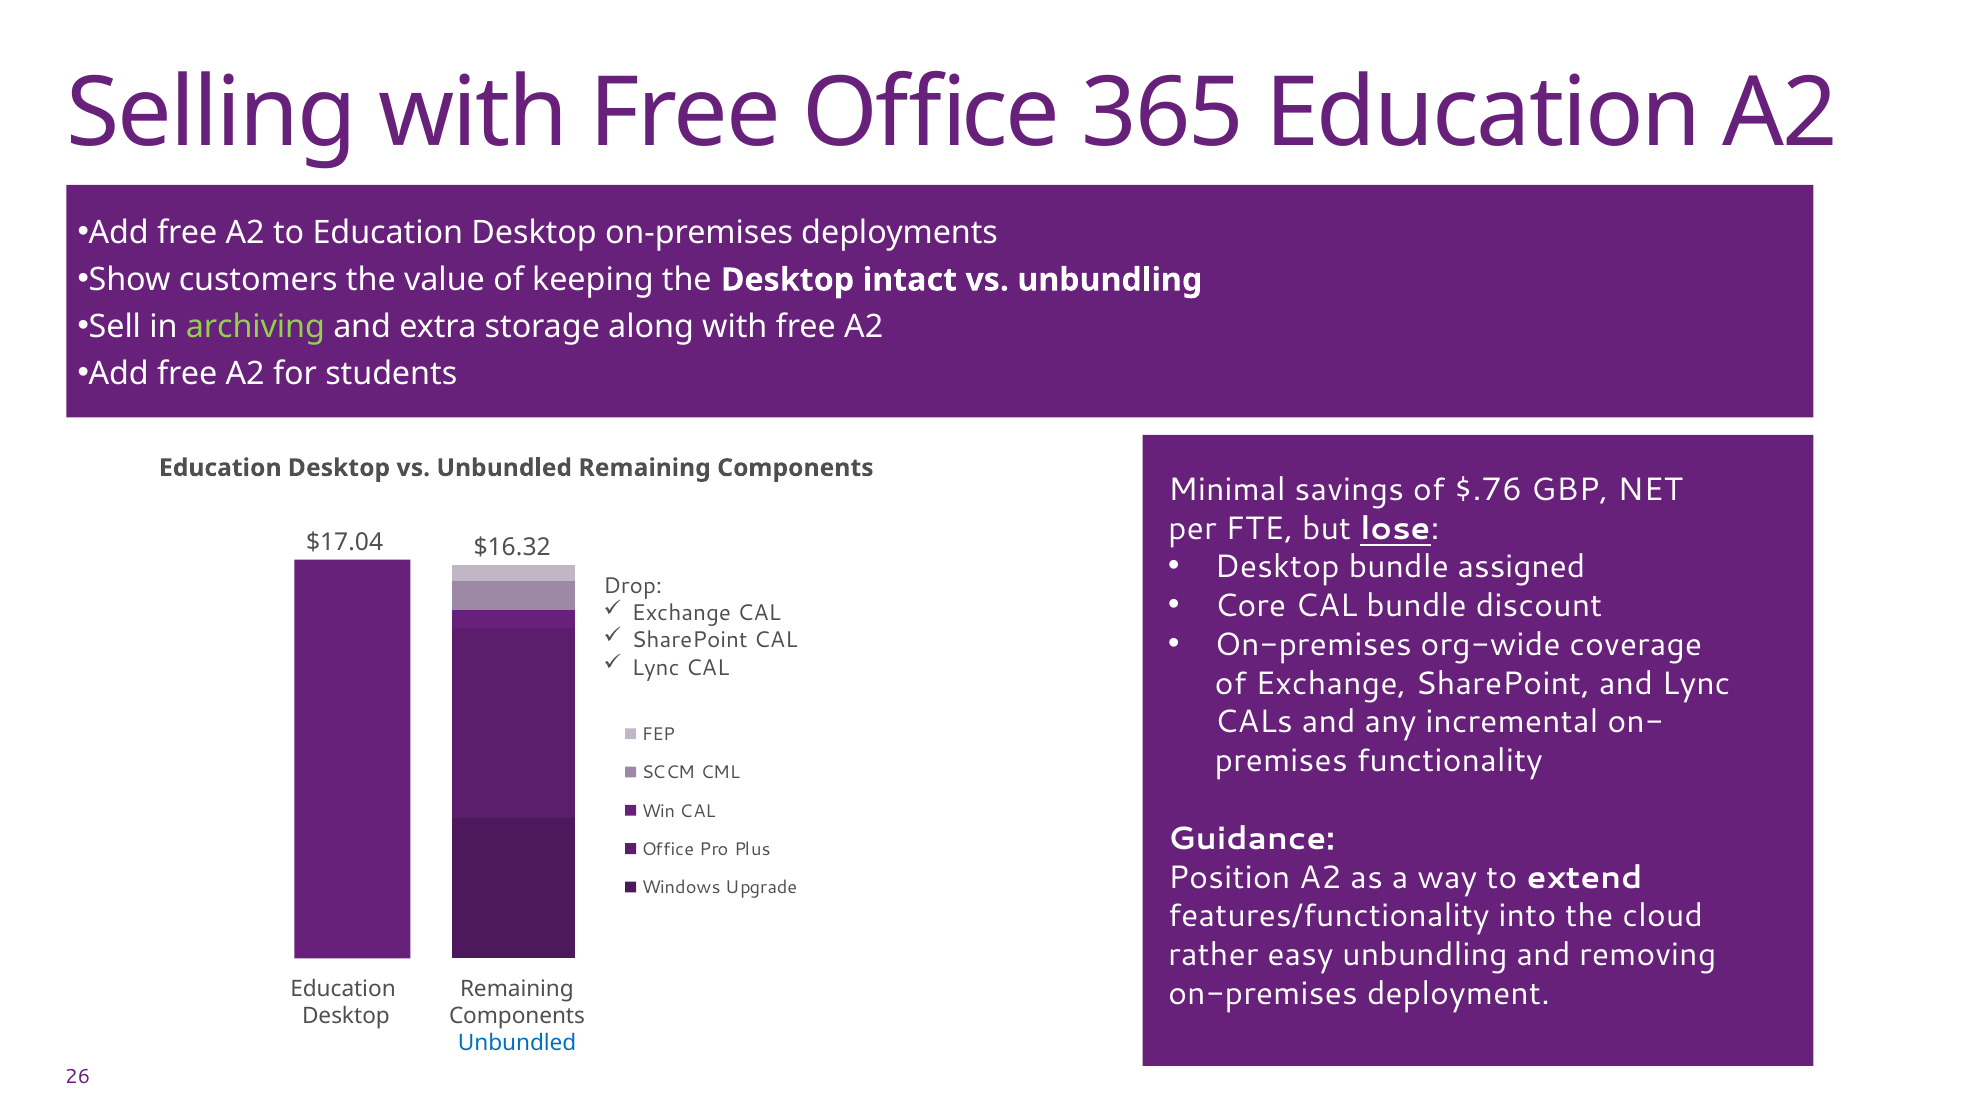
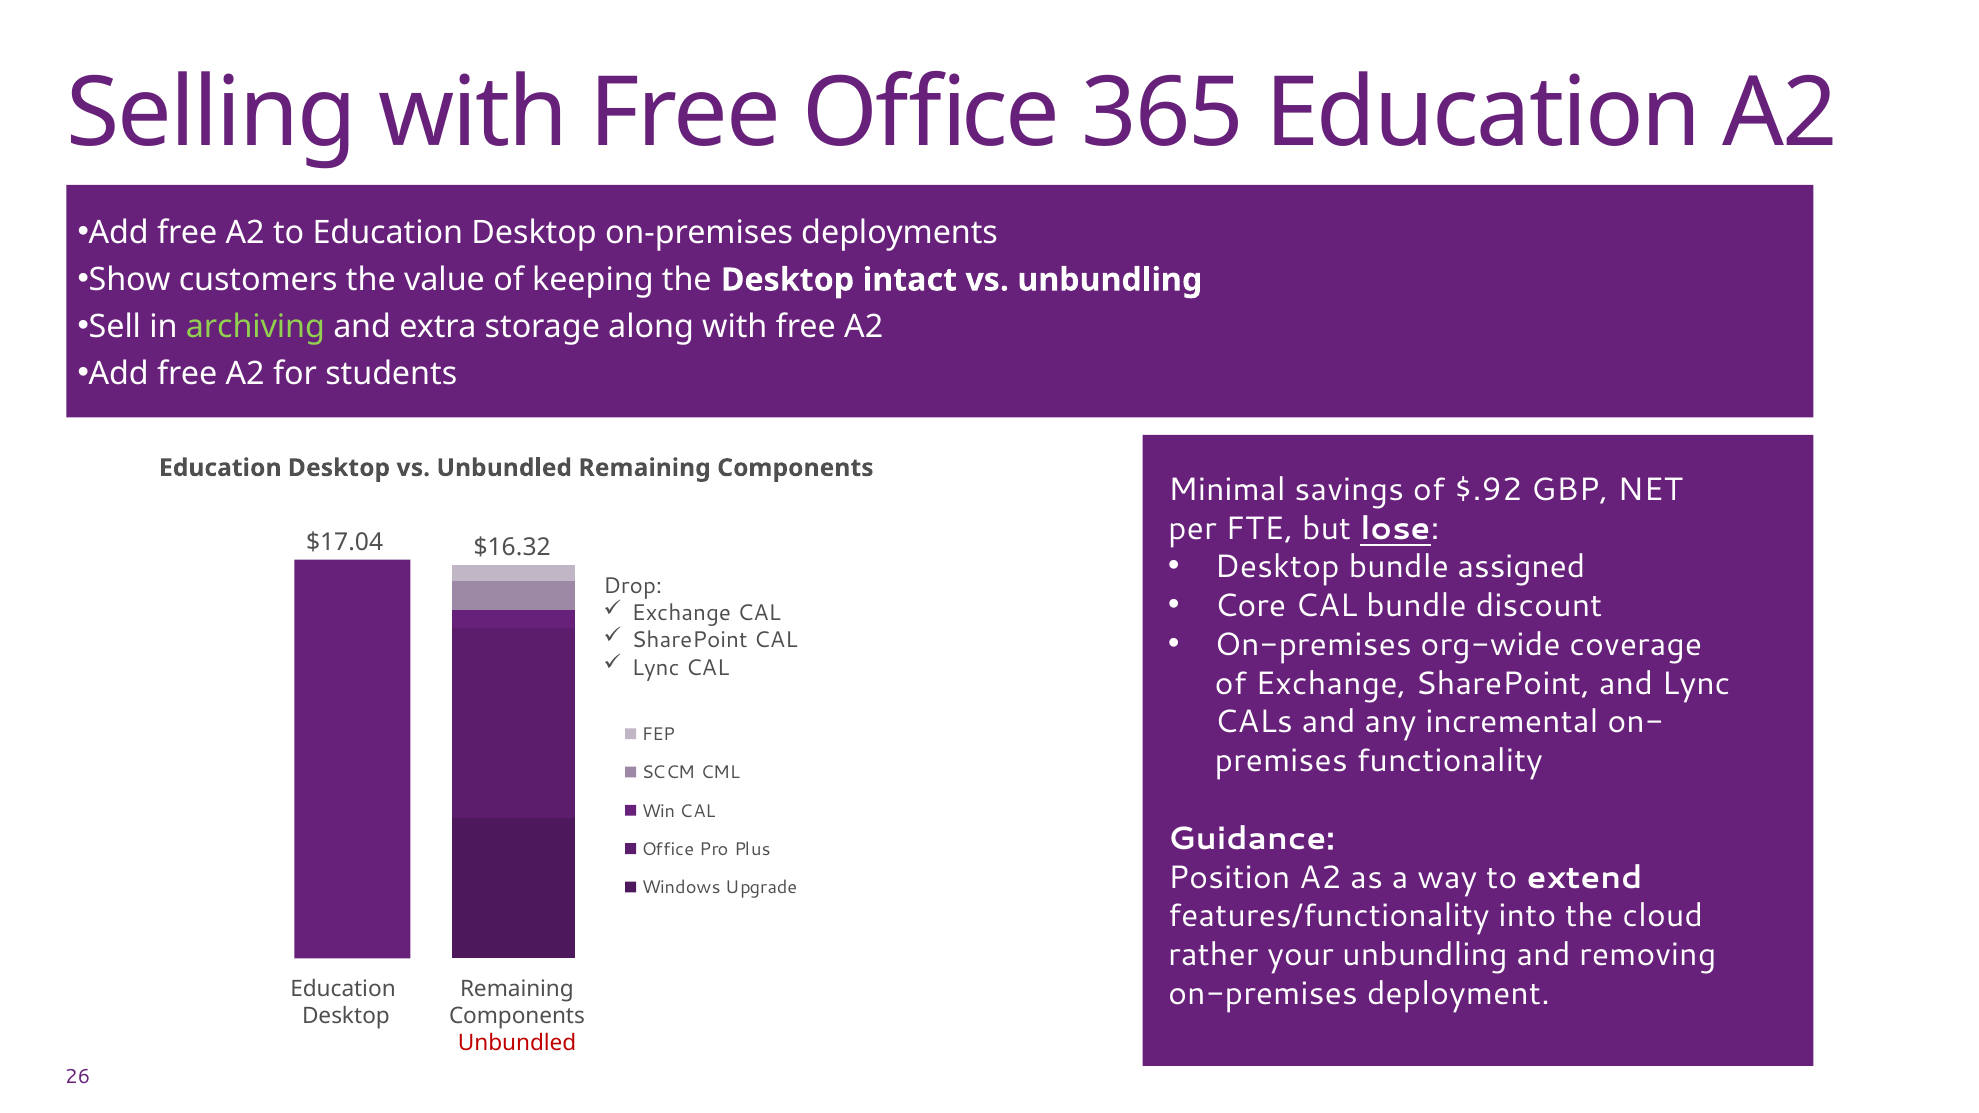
$.76: $.76 -> $.92 (1488, 490)
easy: easy -> your (1300, 955)
Unbundled colour: blue -> red (517, 1044)
